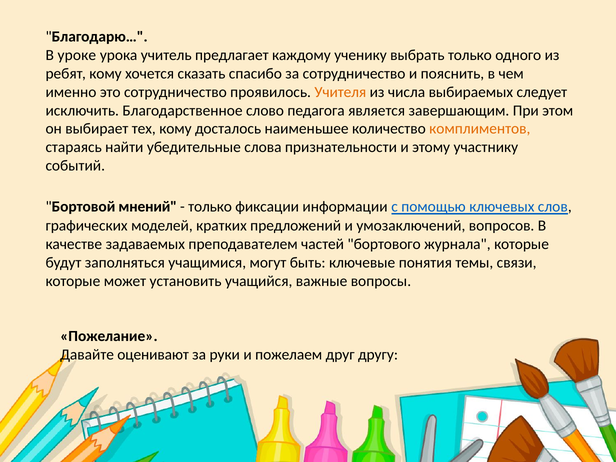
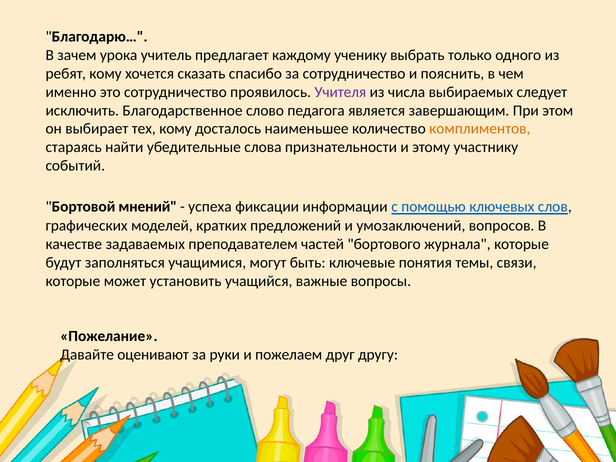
уроке: уроке -> зачем (77, 55)
Учителя colour: orange -> purple (340, 92)
только: только -> успеха (210, 207)
